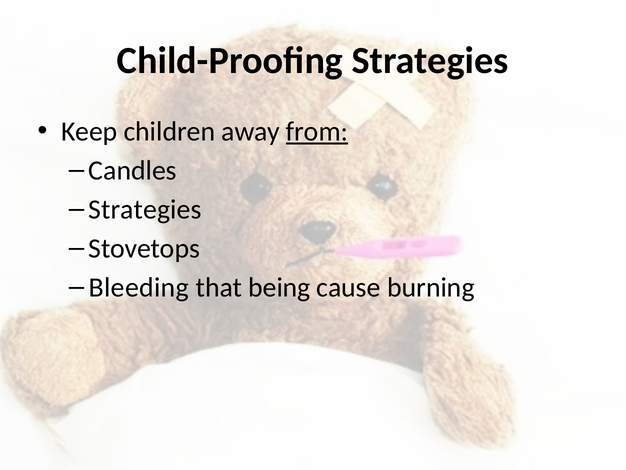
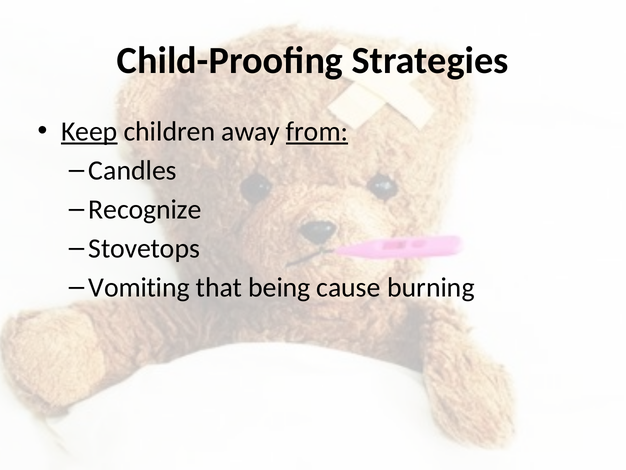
Keep underline: none -> present (89, 131)
Strategies: Strategies -> Recognize (145, 209)
Bleeding: Bleeding -> Vomiting (139, 287)
